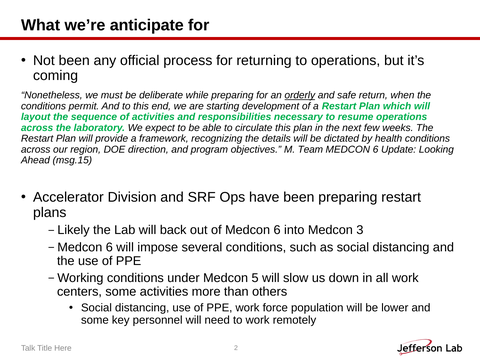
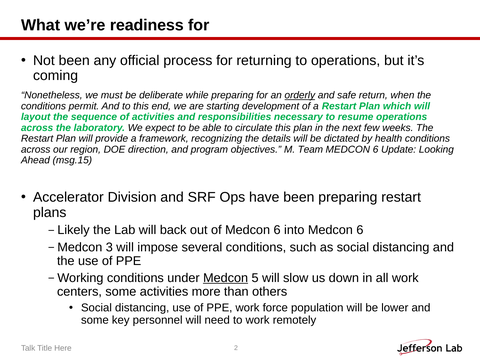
anticipate: anticipate -> readiness (147, 25)
into Medcon 3: 3 -> 6 (360, 230)
6: 6 -> 3 (109, 247)
Medcon underline: none -> present (226, 278)
